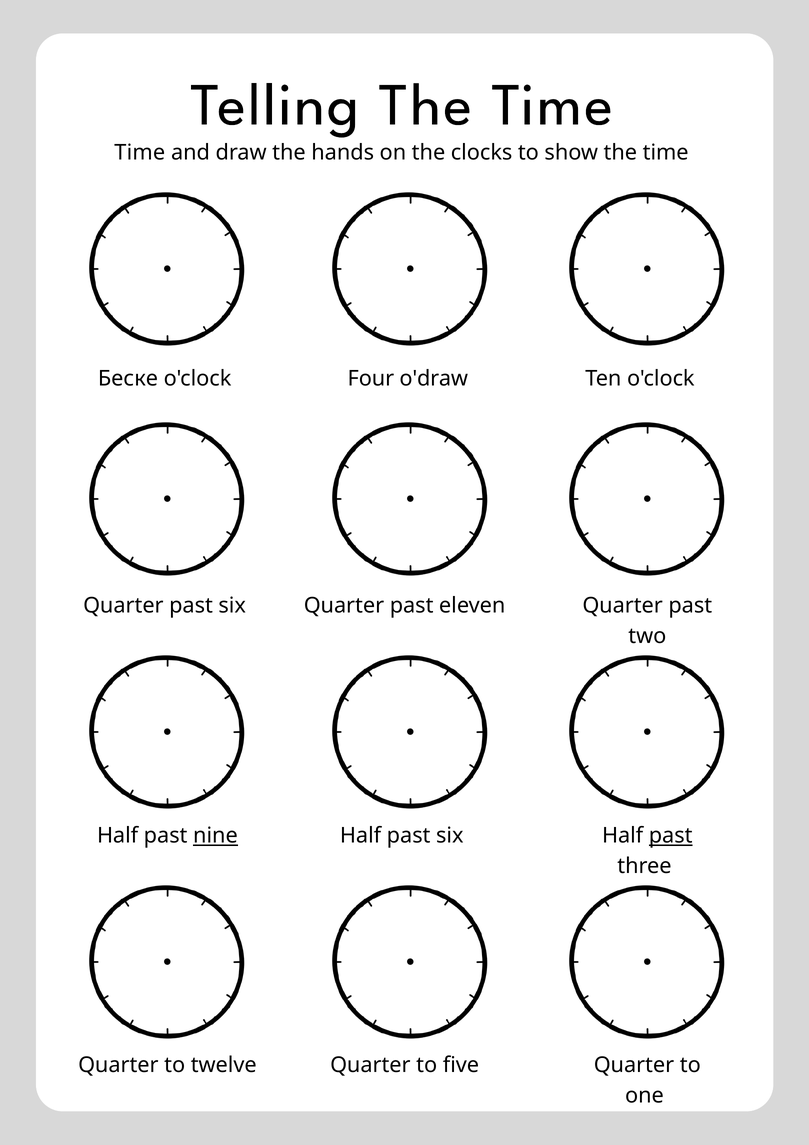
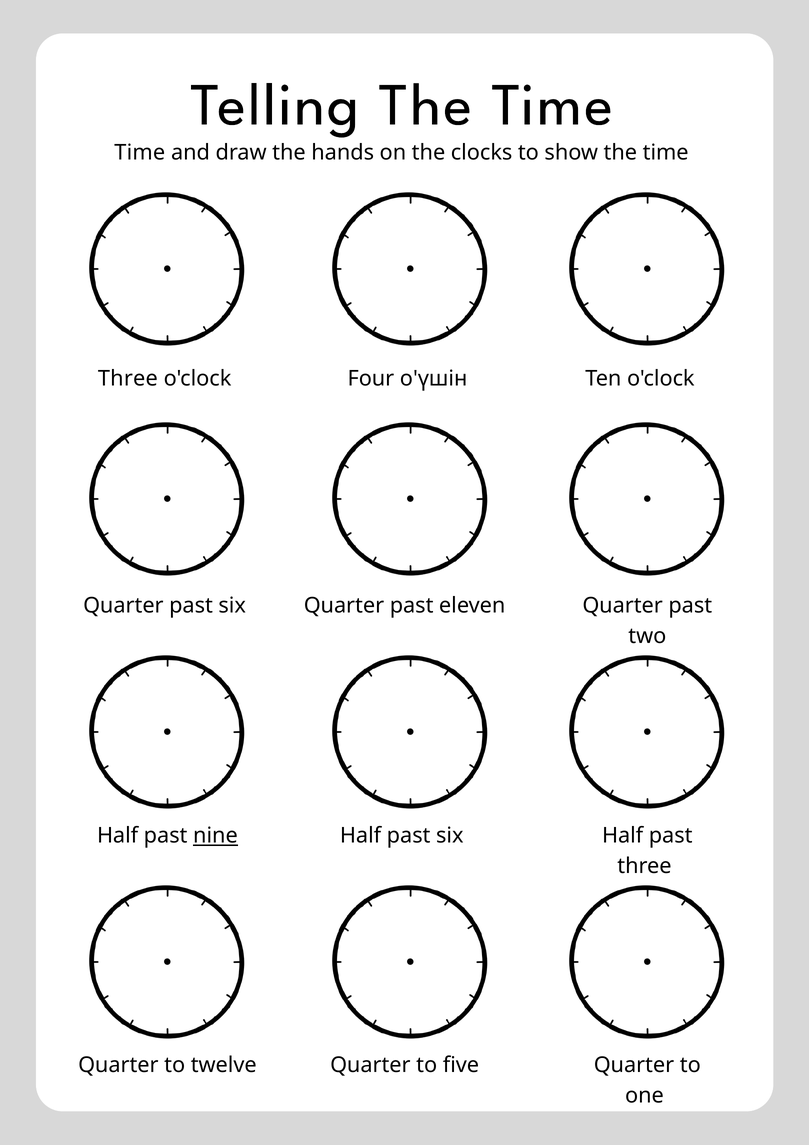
Беске: Беске -> Three (128, 378)
o'draw: o'draw -> o'үшін (434, 378)
past underline: present -> none (671, 836)
